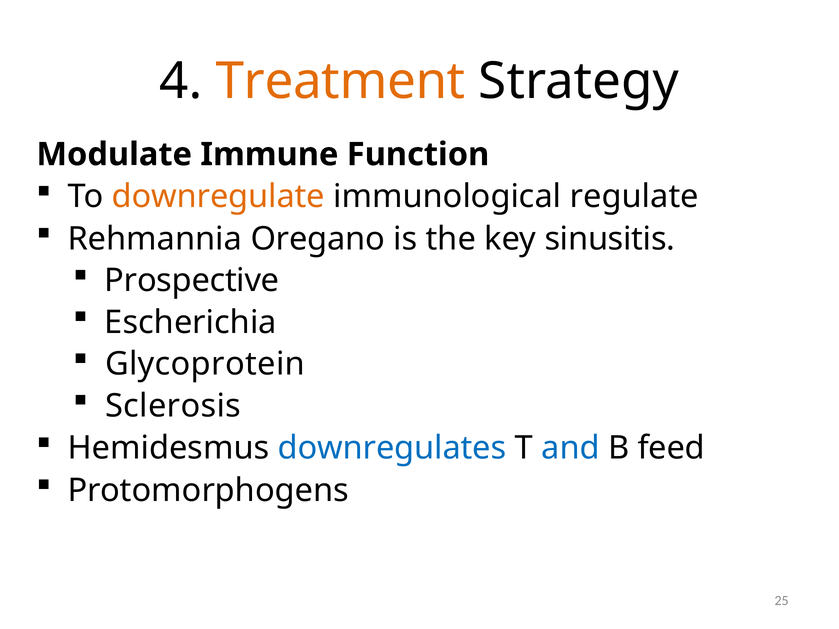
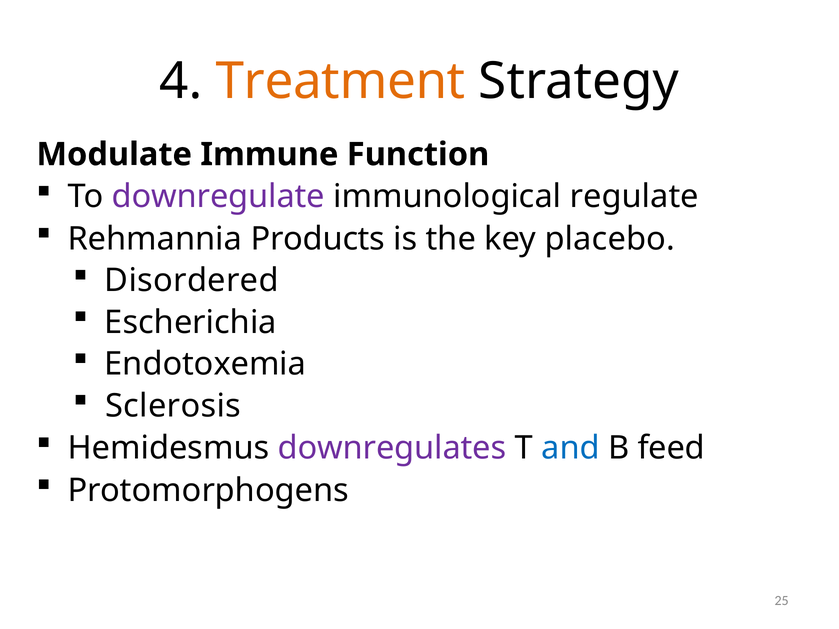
downregulate colour: orange -> purple (218, 197)
Oregano: Oregano -> Products (318, 239)
sinusitis: sinusitis -> placebo (610, 239)
Prospective: Prospective -> Disordered (192, 281)
Glycoprotein: Glycoprotein -> Endotoxemia (205, 364)
downregulates colour: blue -> purple (392, 448)
